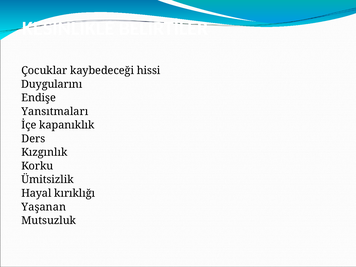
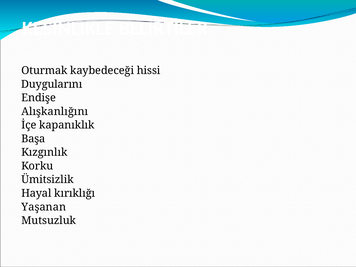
Çocuklar: Çocuklar -> Oturmak (44, 71)
Yansıtmaları: Yansıtmaları -> Alışkanlığını (55, 111)
Ders: Ders -> Başa (33, 139)
